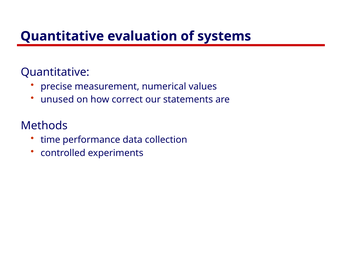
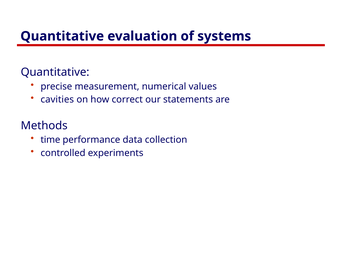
unused: unused -> cavities (57, 100)
